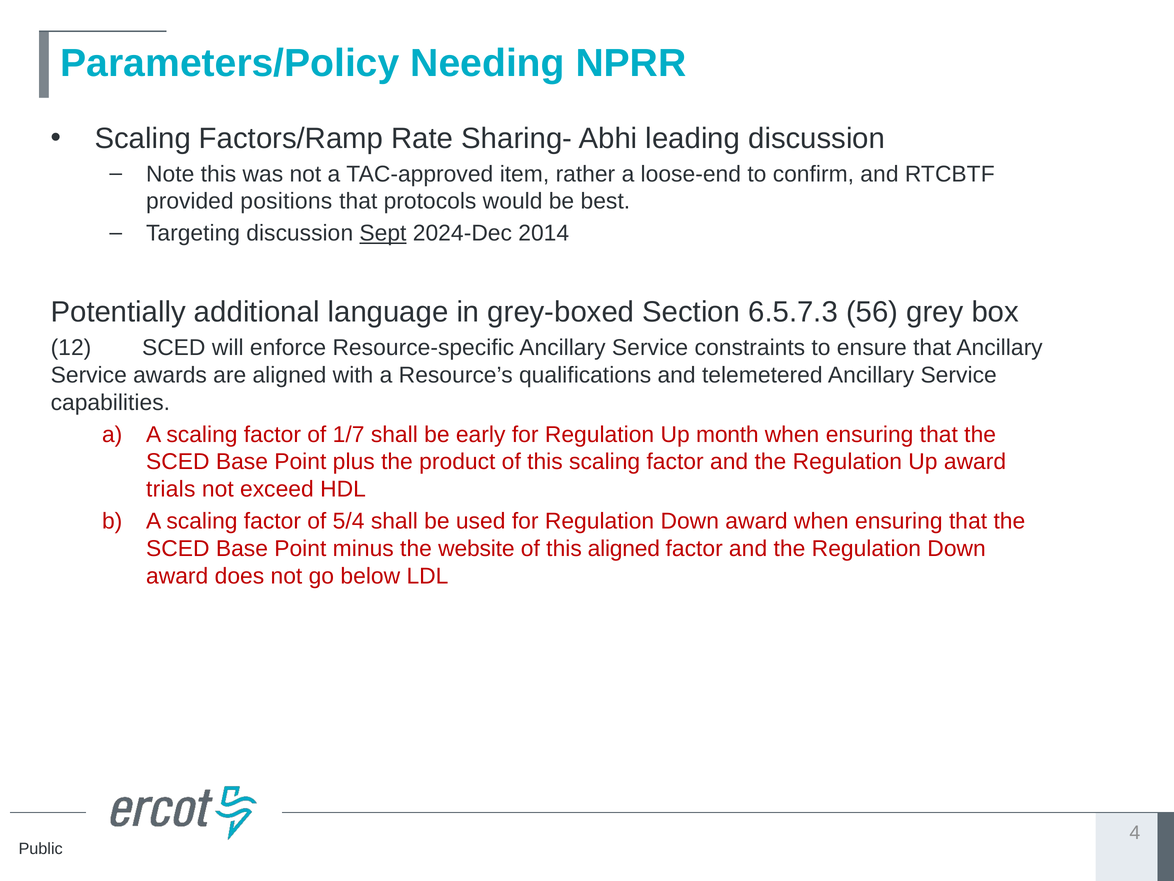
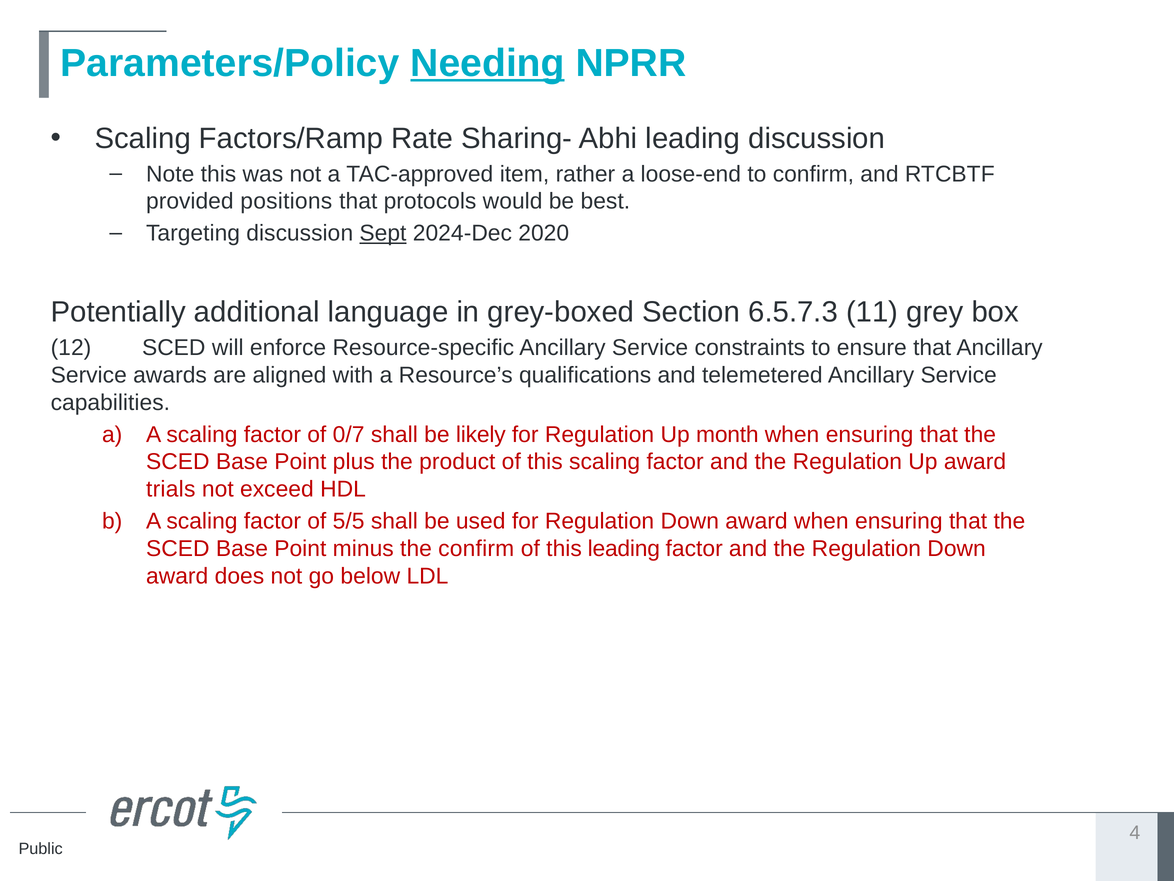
Needing underline: none -> present (487, 63)
2014: 2014 -> 2020 (544, 233)
56: 56 -> 11 (872, 312)
1/7: 1/7 -> 0/7 (349, 434)
early: early -> likely (481, 434)
5/4: 5/4 -> 5/5 (349, 521)
the website: website -> confirm (476, 548)
this aligned: aligned -> leading (624, 548)
